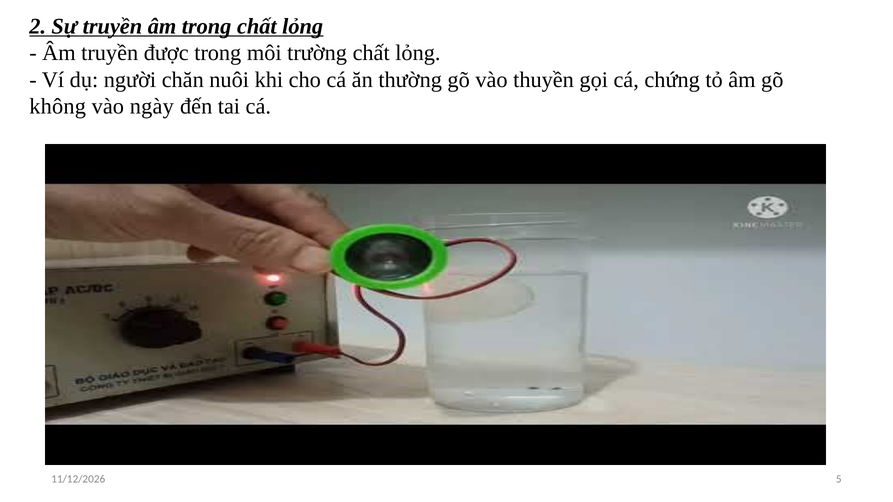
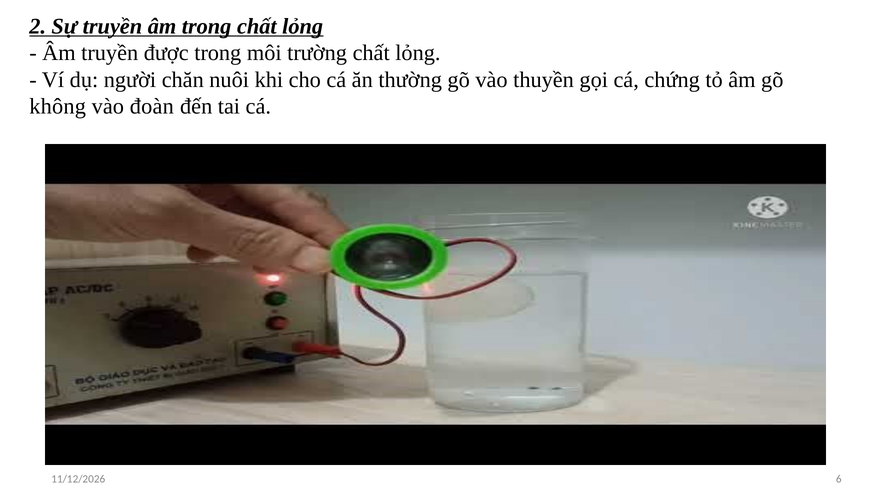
ngày: ngày -> đoàn (152, 107)
5: 5 -> 6 (839, 480)
